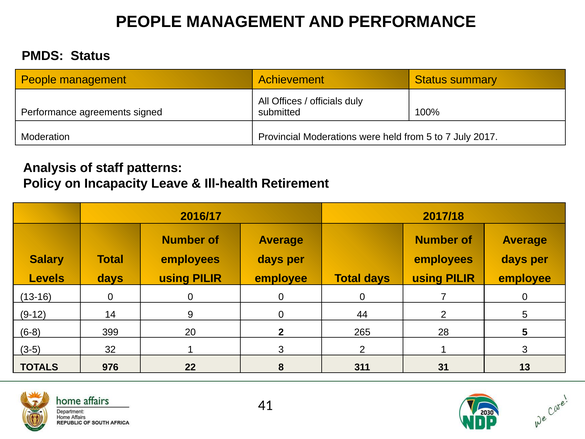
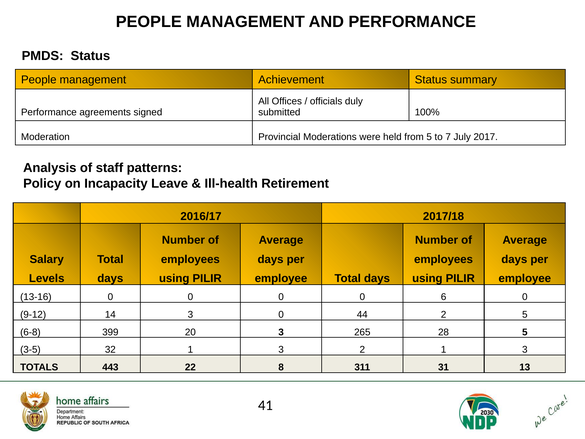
0 7: 7 -> 6 (444, 297)
14 9: 9 -> 3 (190, 314)
20 2: 2 -> 3 (281, 332)
976: 976 -> 443 (110, 367)
